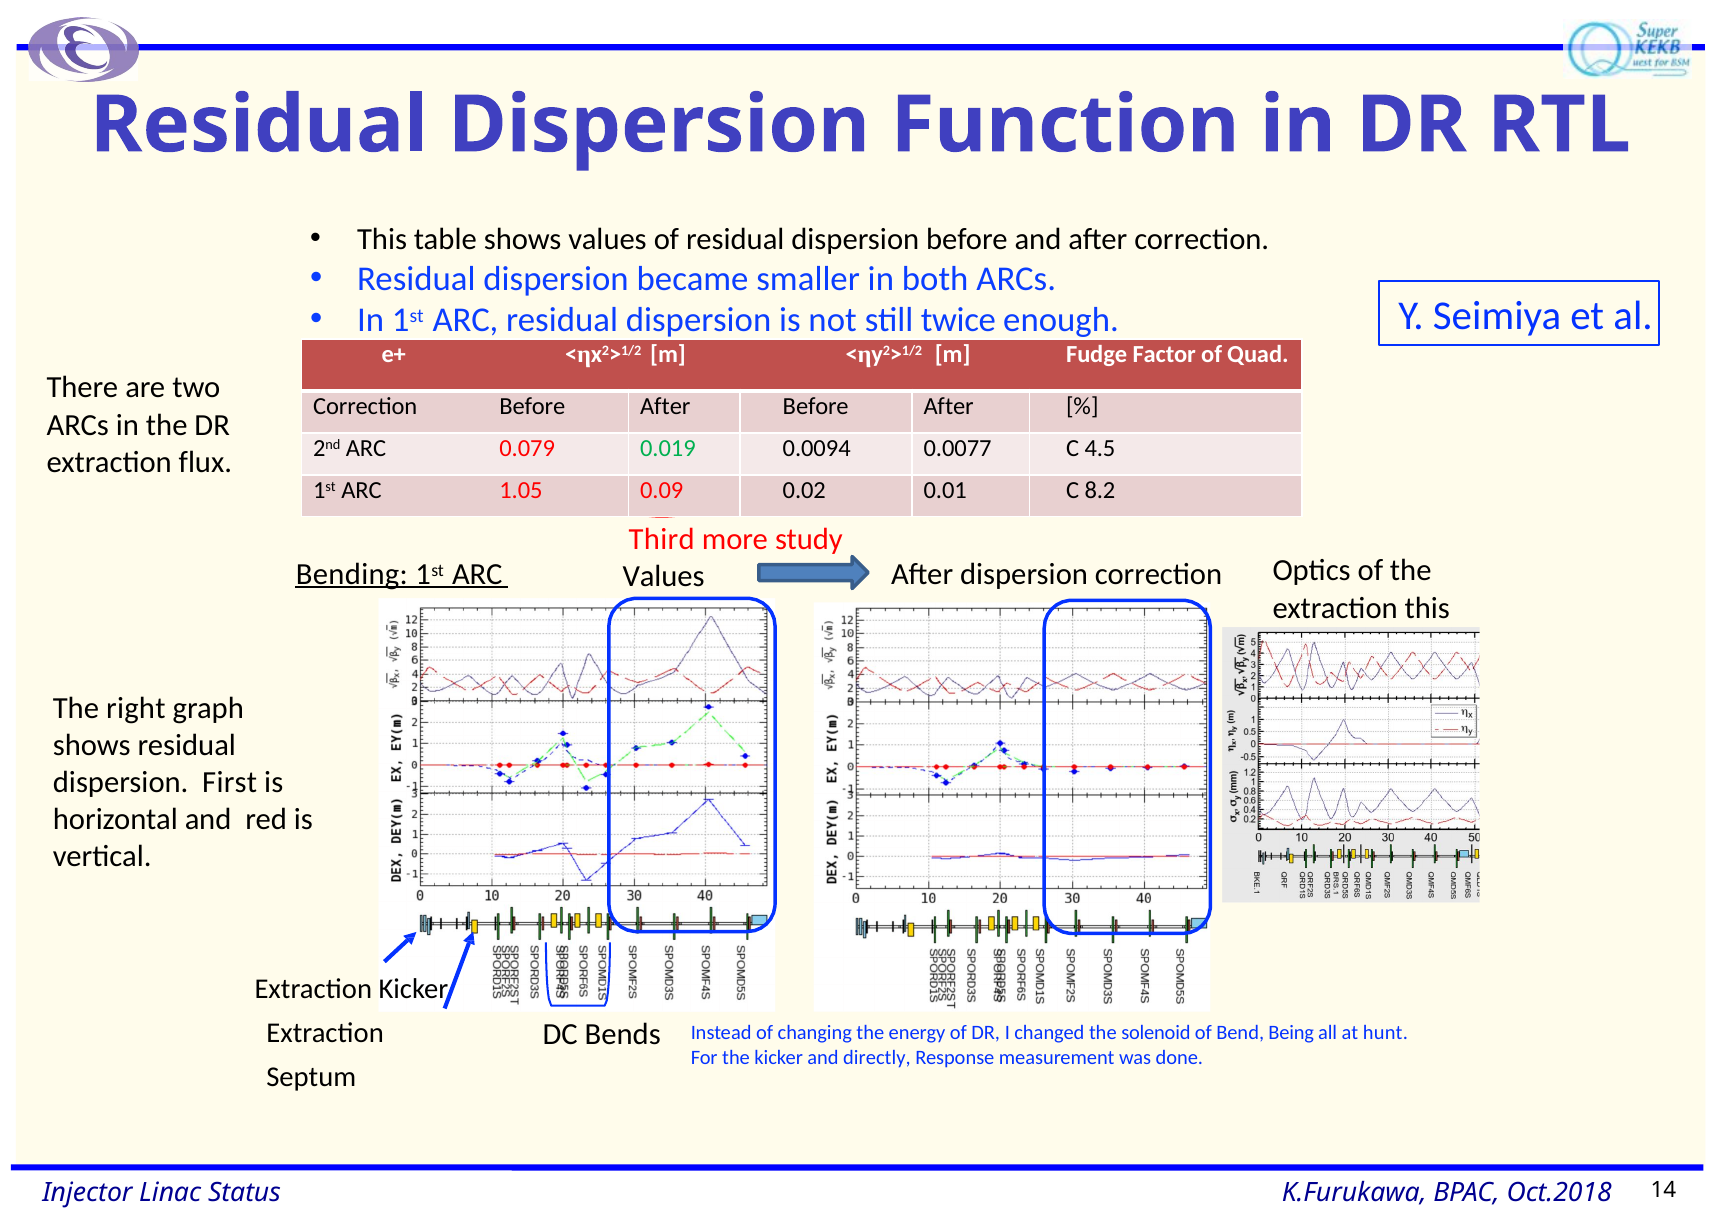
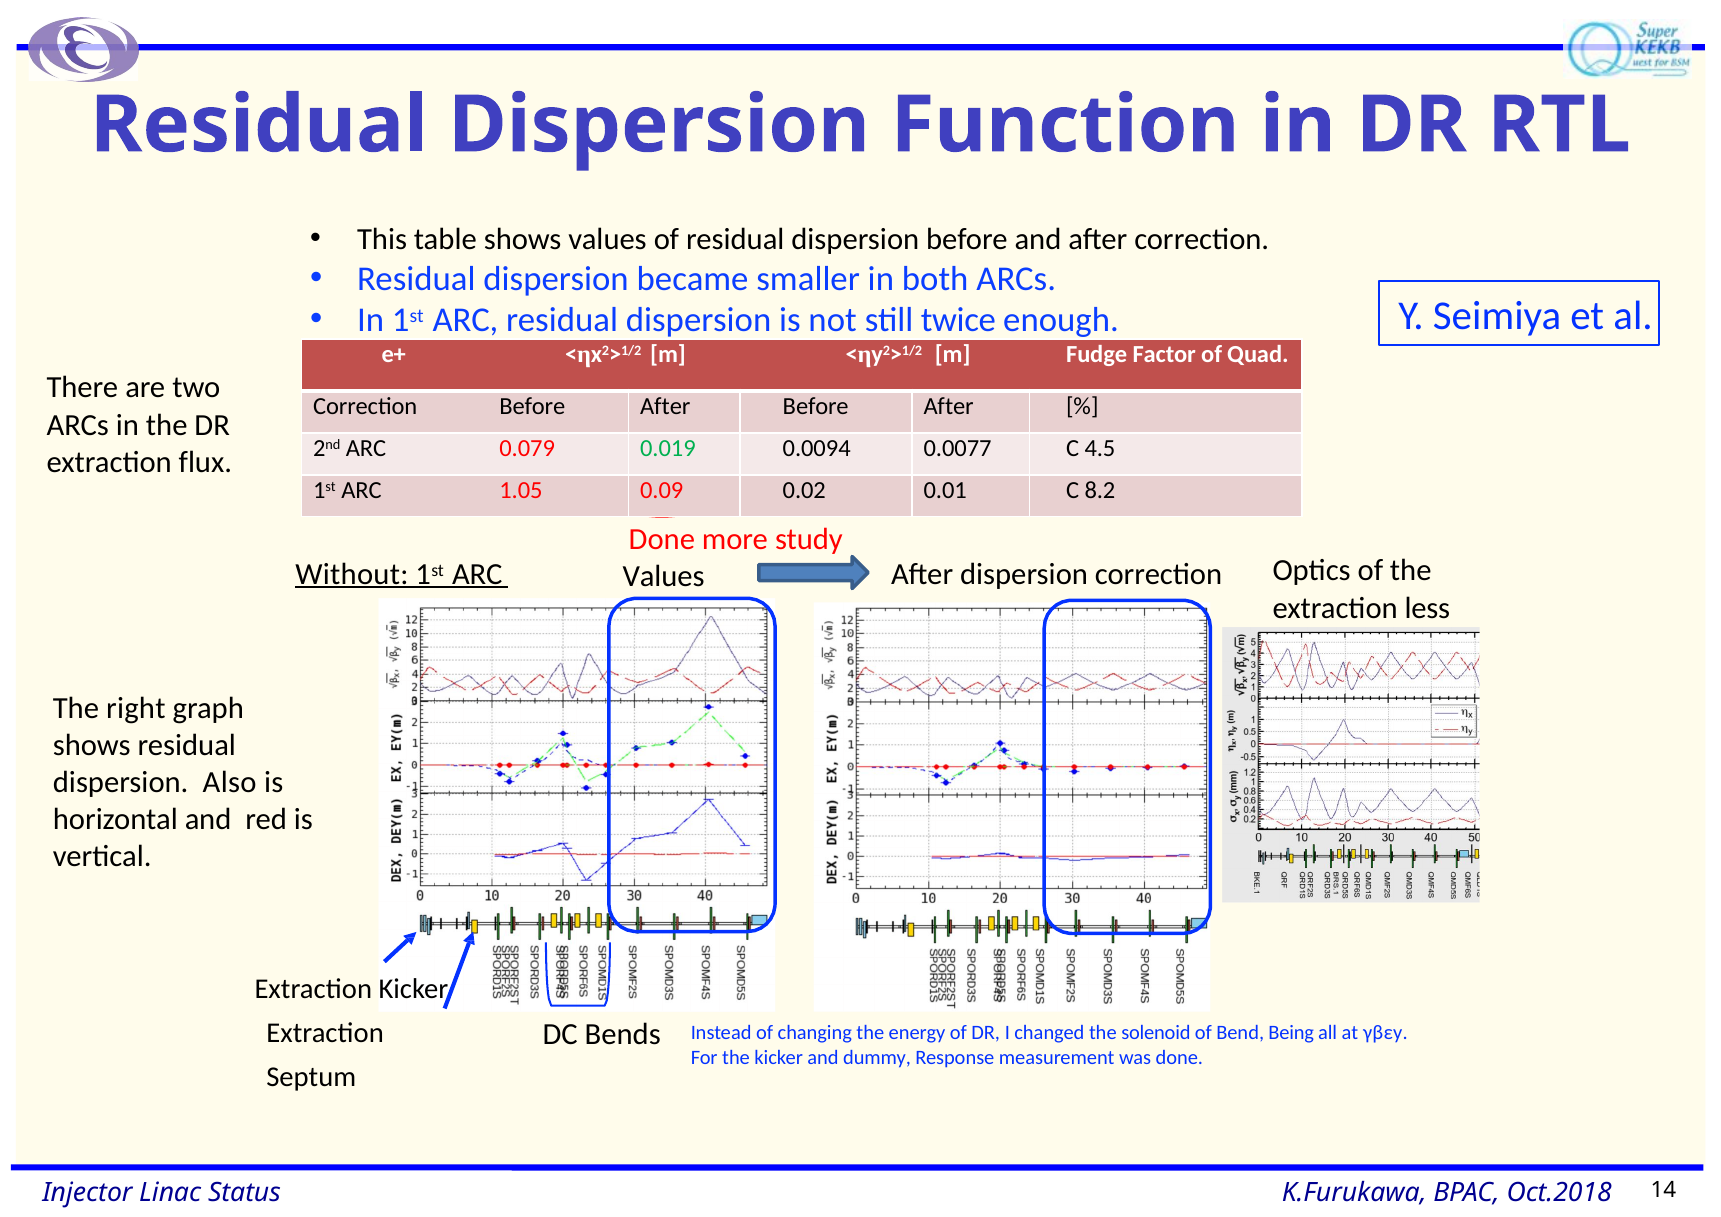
Third: Third -> Done (662, 540)
Bending: Bending -> Without (352, 575)
extraction this: this -> less (1427, 609)
First: First -> Also (230, 783)
hunt: hunt -> γβεy (1385, 1033)
directly: directly -> dummy (877, 1058)
